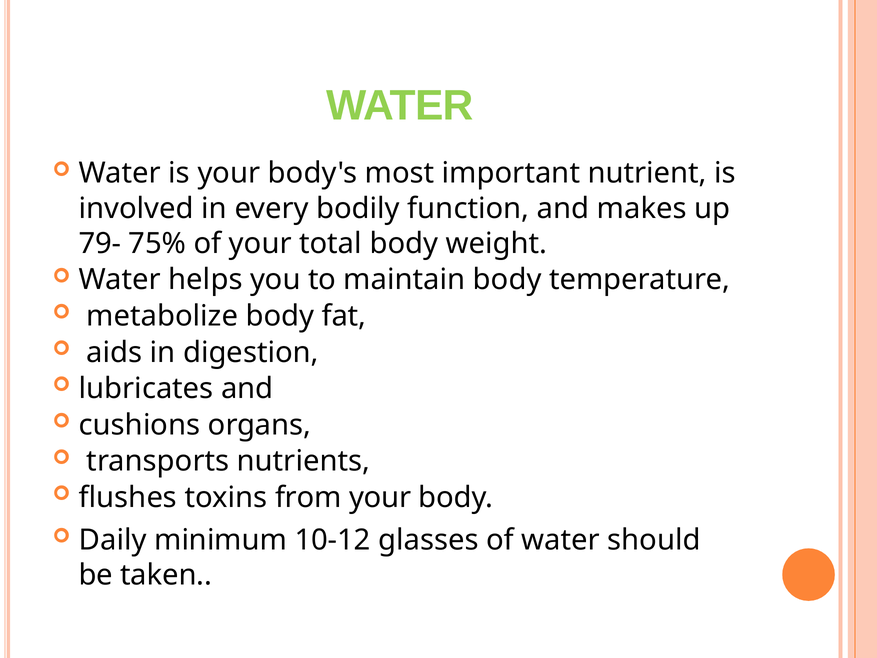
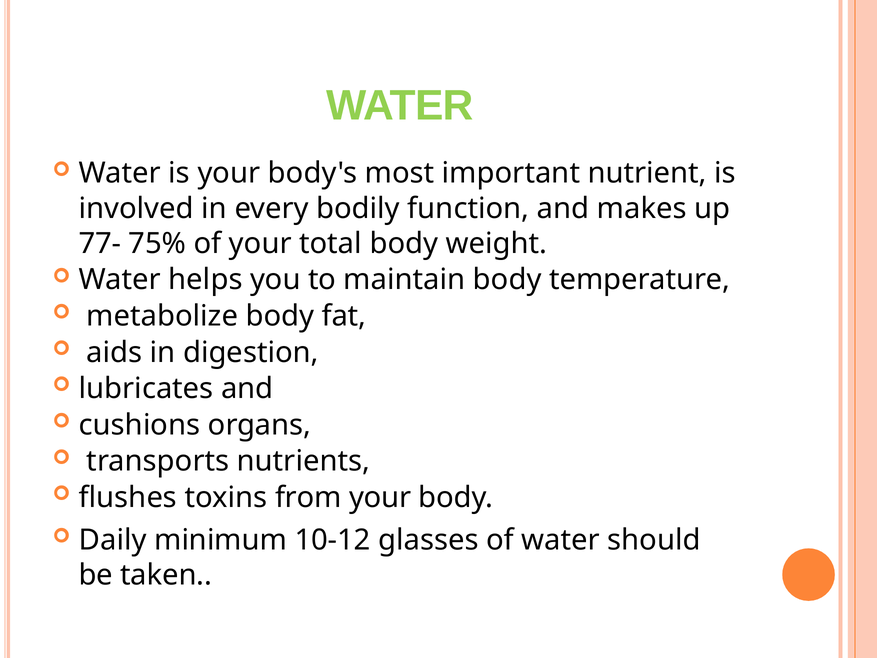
79-: 79- -> 77- (100, 243)
